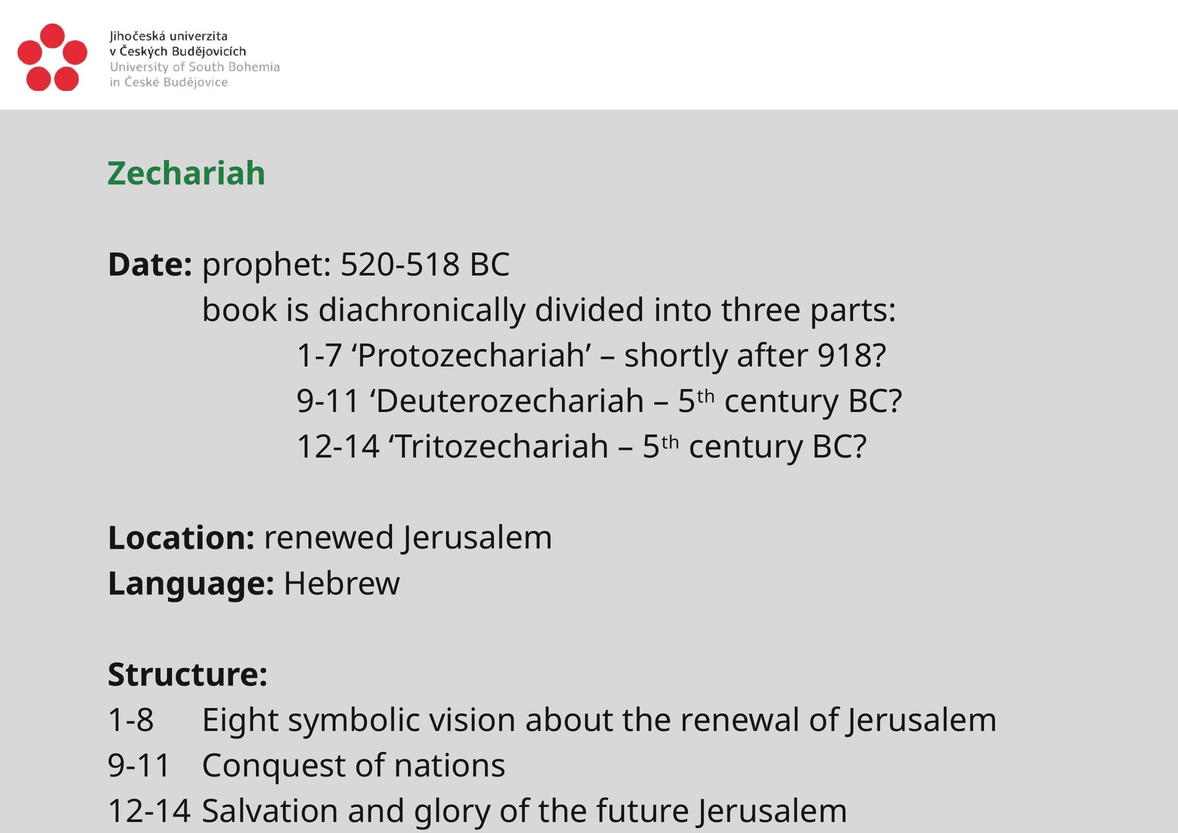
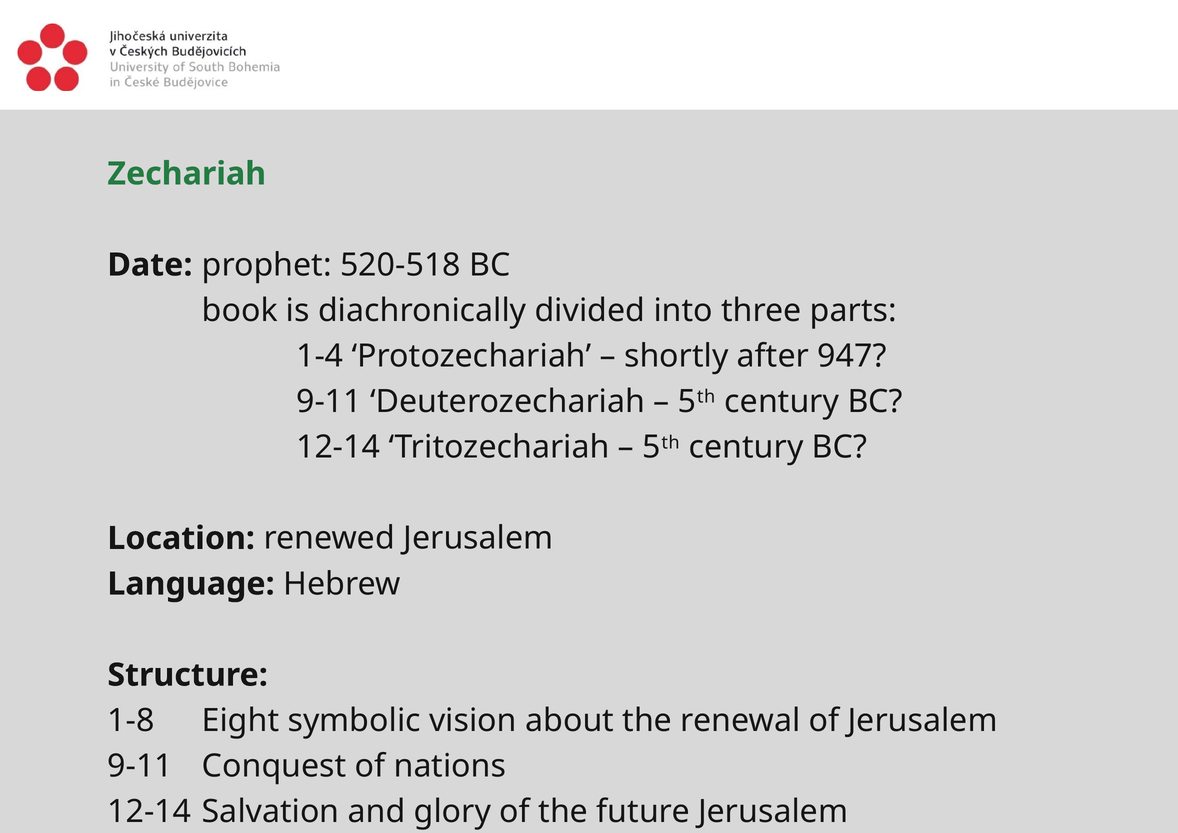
1-7: 1-7 -> 1-4 (320, 356)
918: 918 -> 947 (852, 356)
